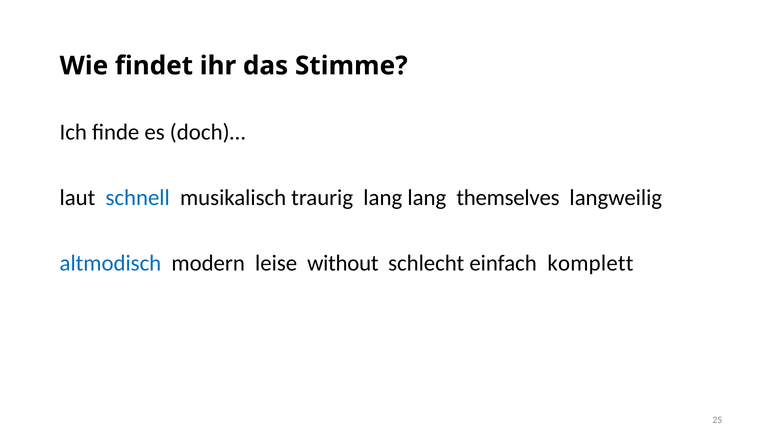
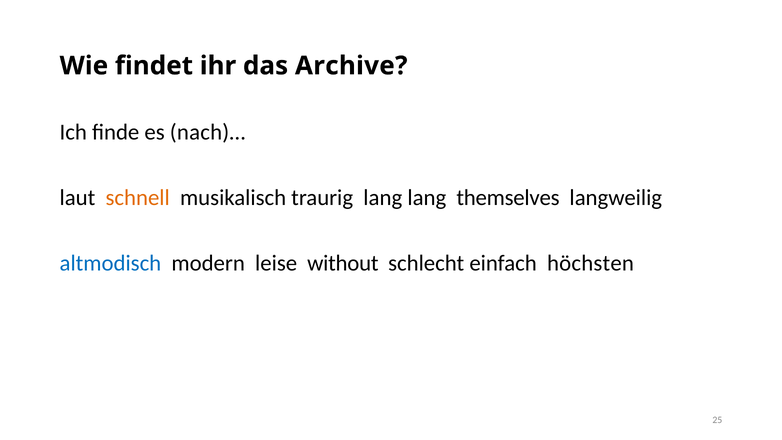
Stimme: Stimme -> Archive (351, 66)
doch)…: doch)… -> nach)… (208, 132)
schnell colour: blue -> orange (138, 198)
komplett: komplett -> höchsten (590, 263)
